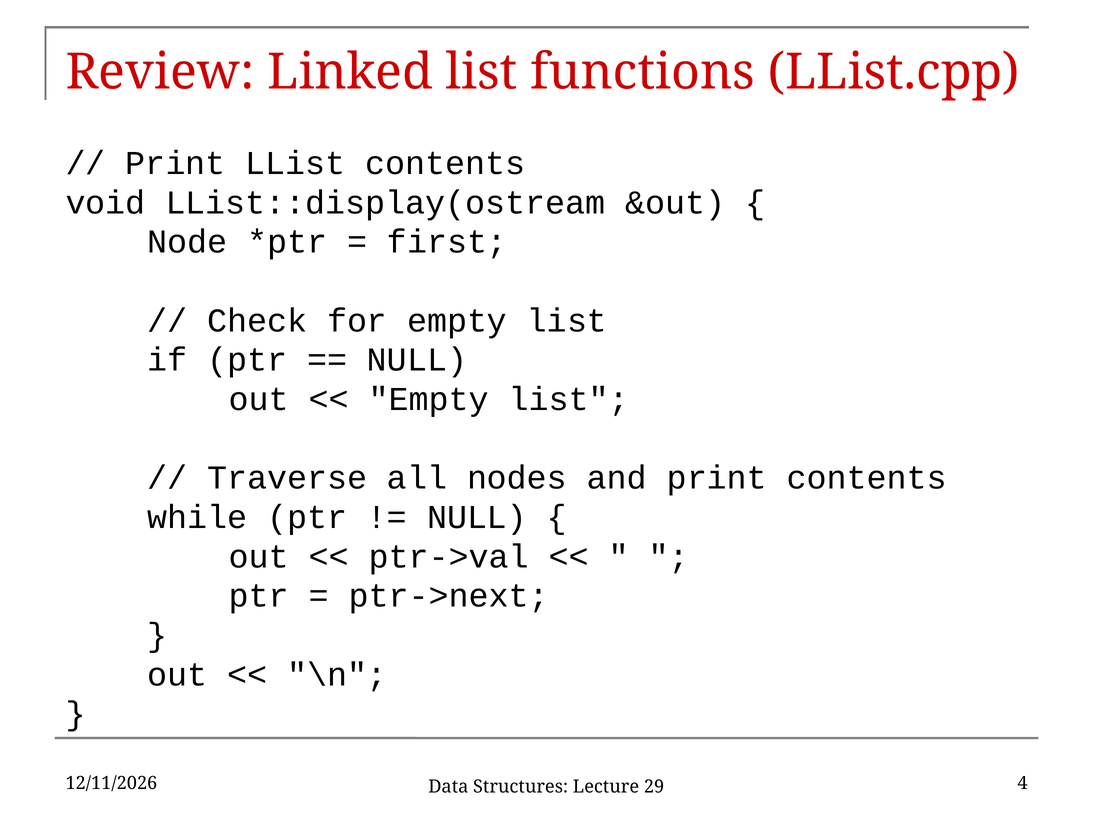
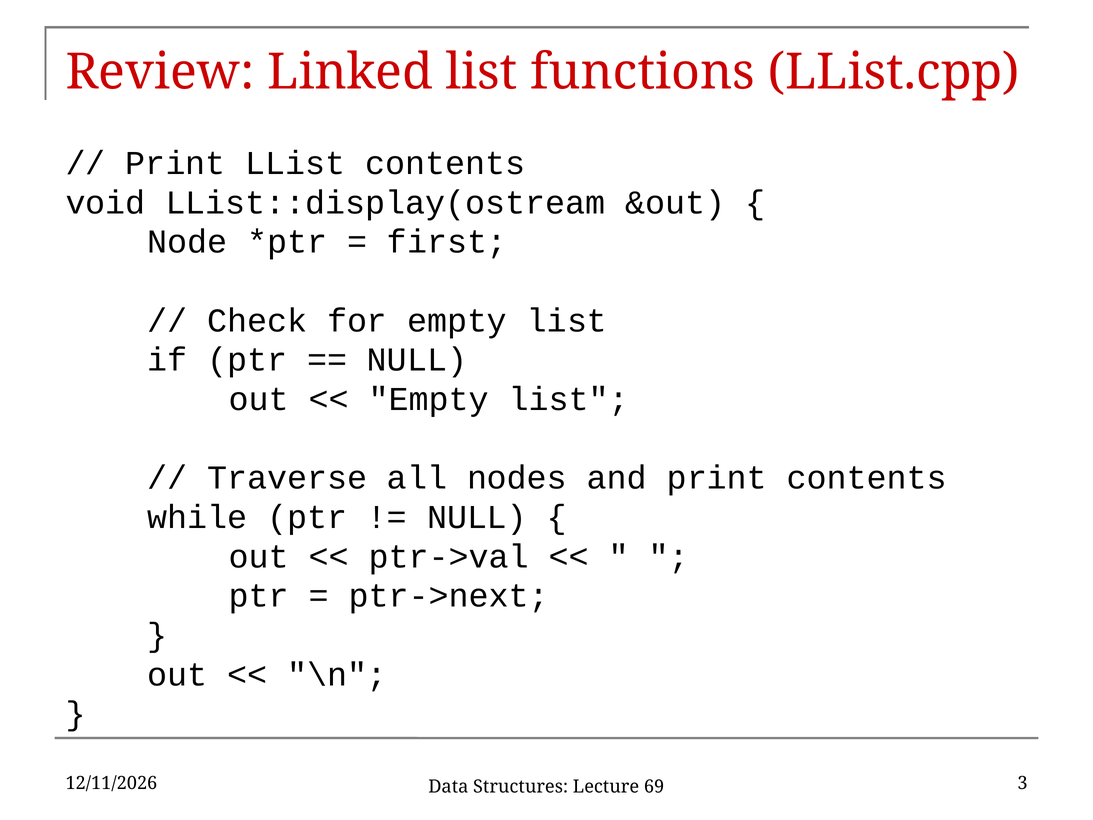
4: 4 -> 3 (1022, 783)
29: 29 -> 69 (654, 786)
